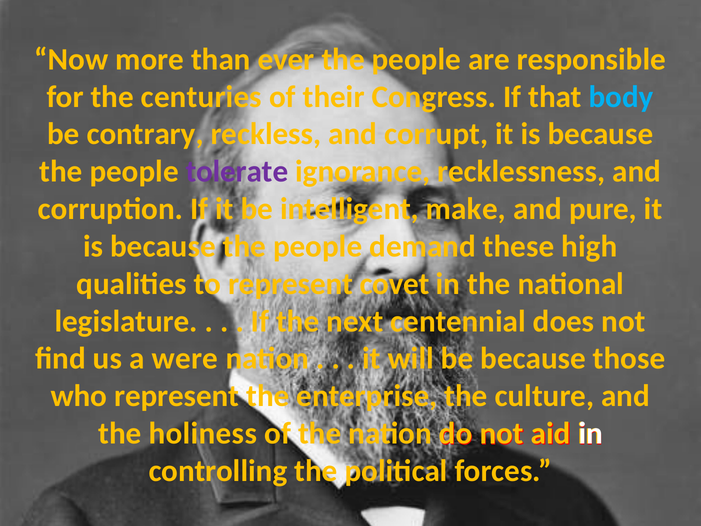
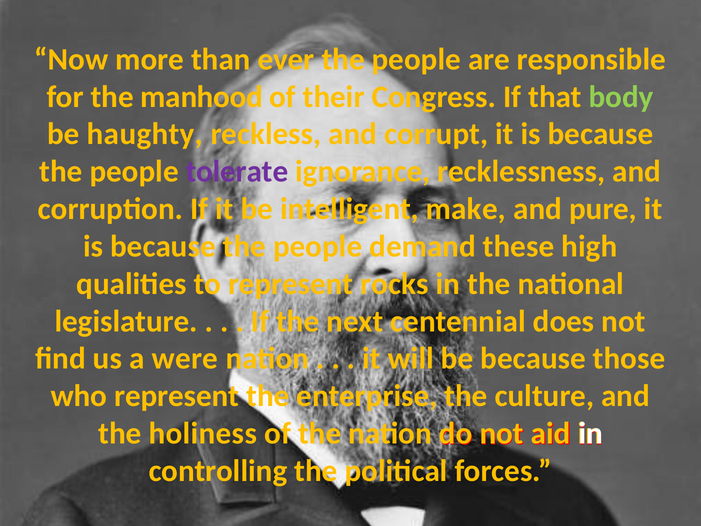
centuries: centuries -> manhood (202, 97)
body colour: light blue -> light green (621, 97)
contrary: contrary -> haughty (145, 134)
covet: covet -> rocks (394, 284)
